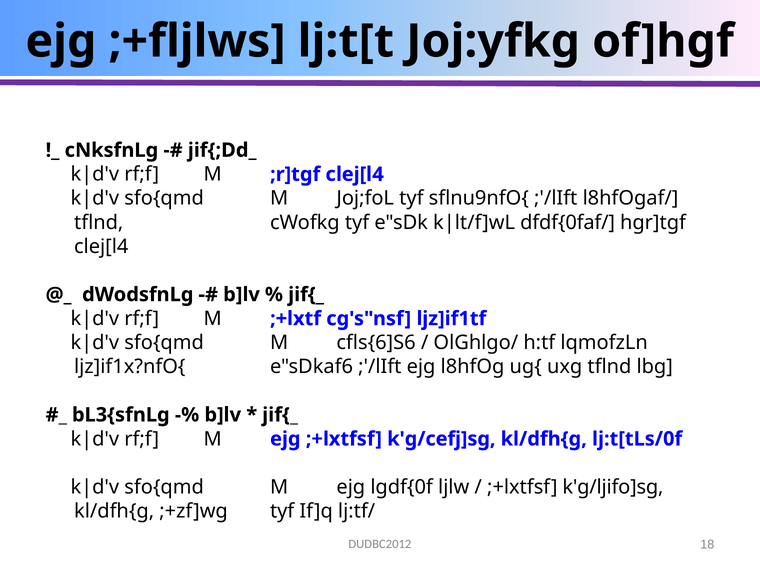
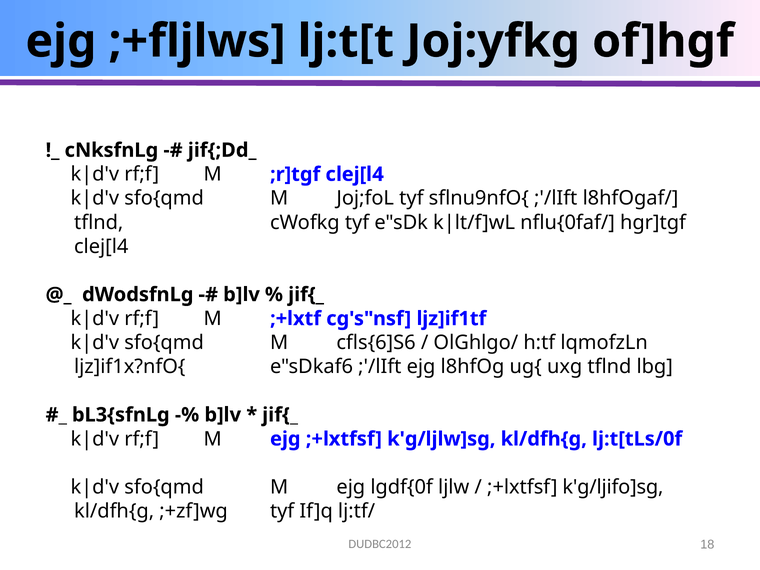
dfdf{0faf/: dfdf{0faf/ -> nflu{0faf/ (568, 222)
k'g/cefj]sg: k'g/cefj]sg -> k'g/ljlw]sg (441, 439)
